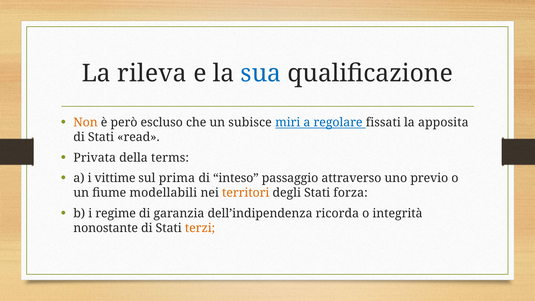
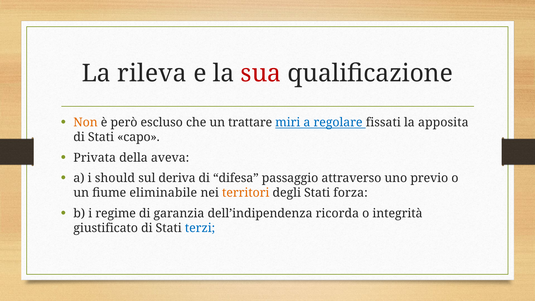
sua colour: blue -> red (261, 73)
subisce: subisce -> trattare (250, 122)
read: read -> capo (138, 137)
terms: terms -> aveva (170, 158)
vittime: vittime -> should (115, 178)
prima: prima -> deriva (177, 178)
inteso: inteso -> difesa (236, 178)
modellabili: modellabili -> eliminabile (163, 193)
nonostante: nonostante -> giustificato (106, 228)
terzi colour: orange -> blue (200, 228)
